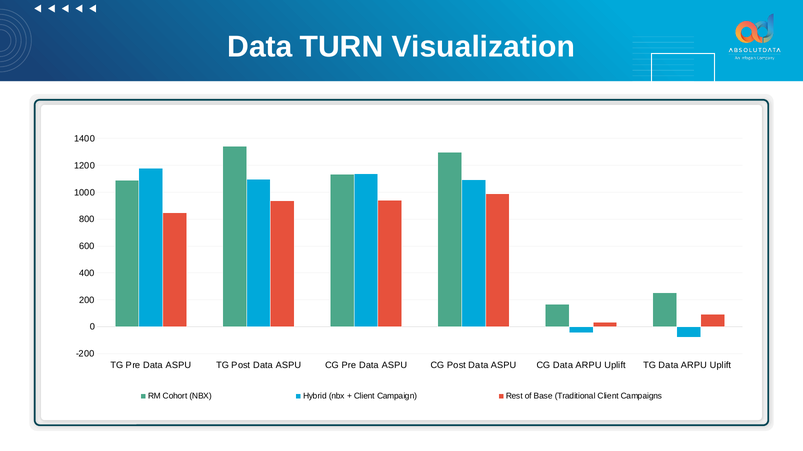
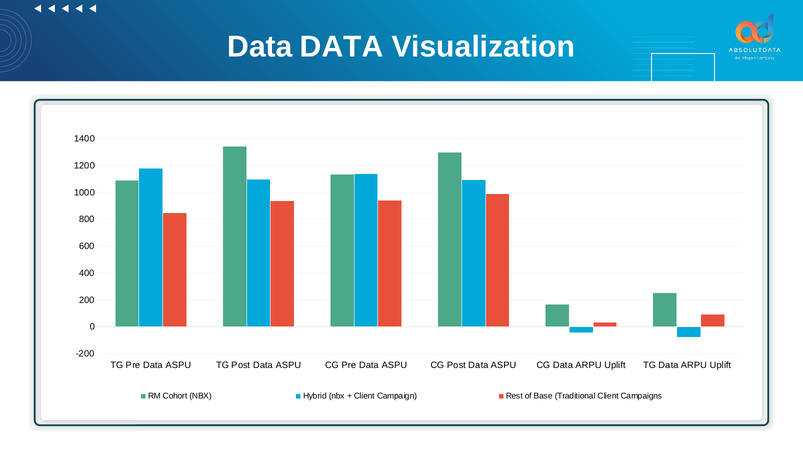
Data TURN: TURN -> DATA (342, 47)
